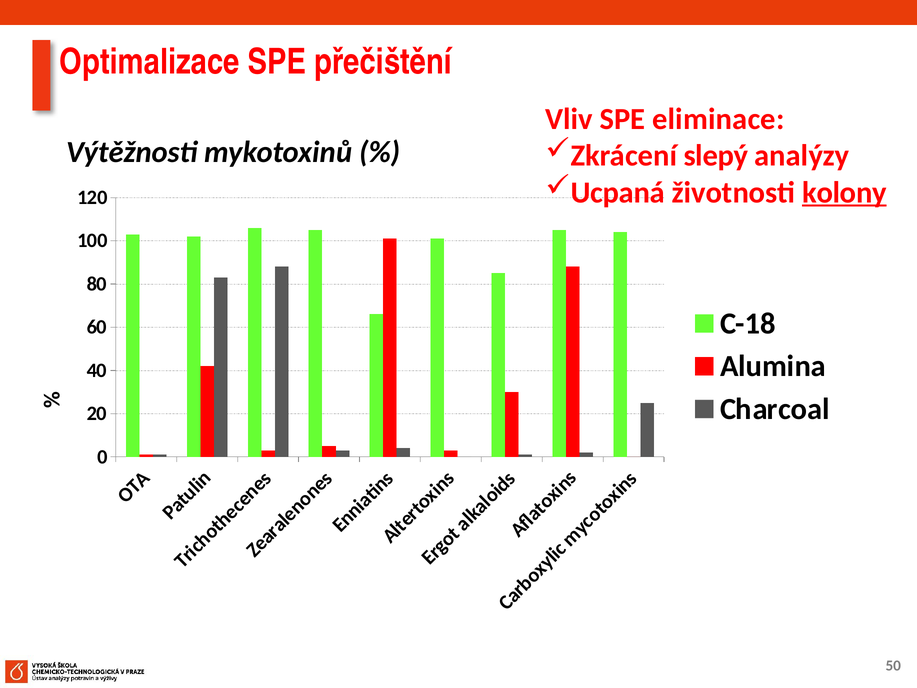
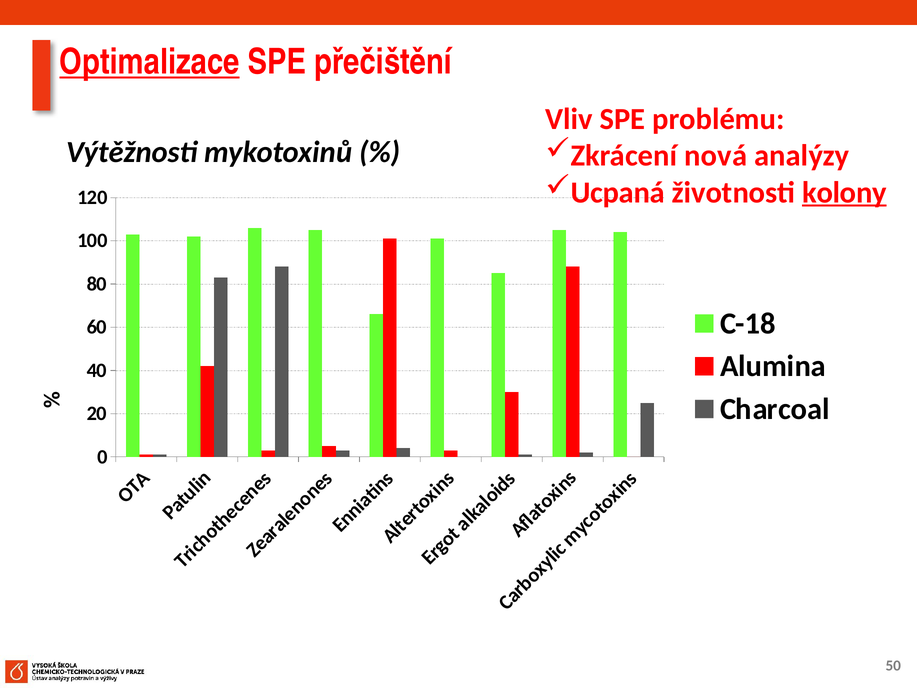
Optimalizace underline: none -> present (150, 62)
eliminace: eliminace -> problému (718, 119)
slepý: slepý -> nová (716, 156)
